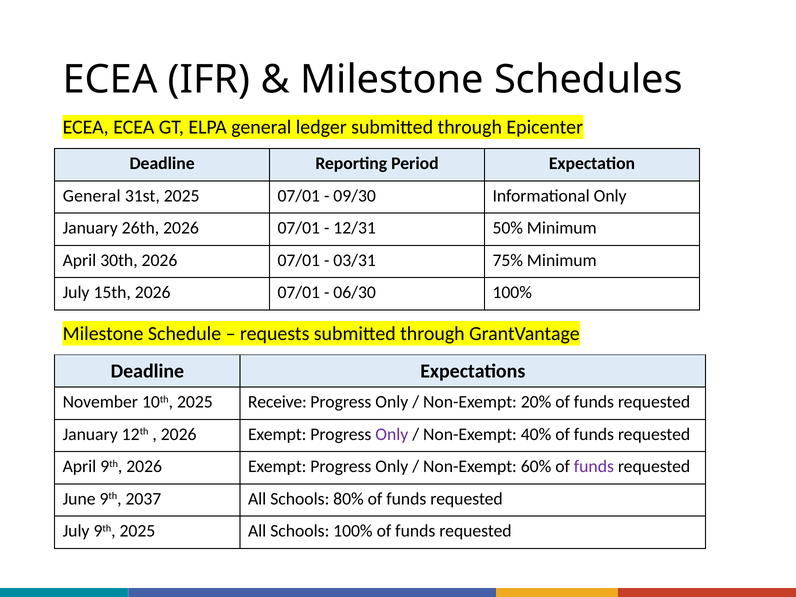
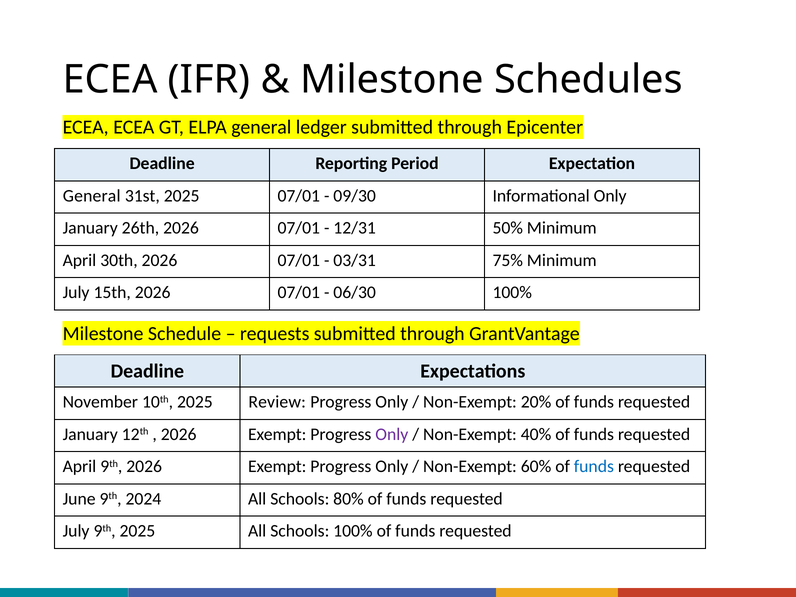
Receive: Receive -> Review (277, 402)
funds colour: purple -> blue (594, 467)
2037: 2037 -> 2024 (143, 499)
